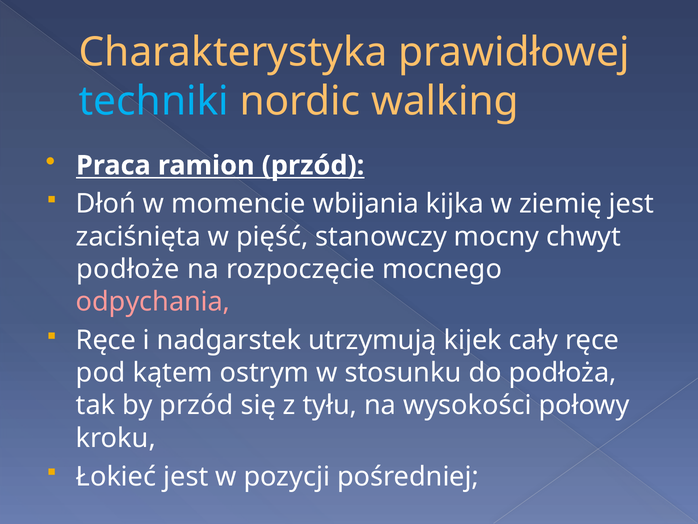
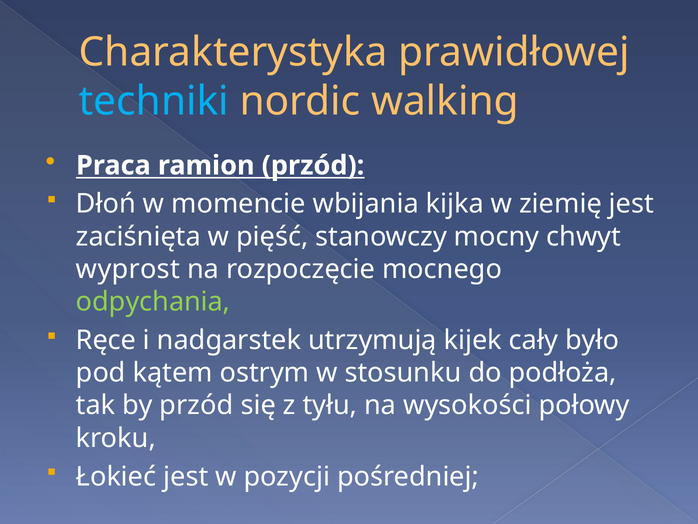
podłoże: podłoże -> wyprost (128, 269)
odpychania colour: pink -> light green (153, 302)
cały ręce: ręce -> było (592, 340)
